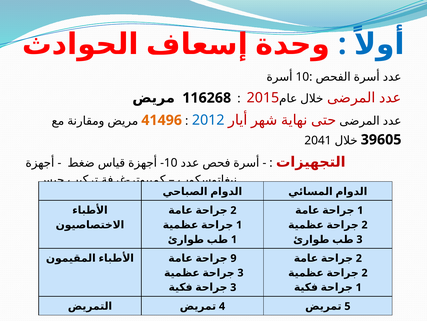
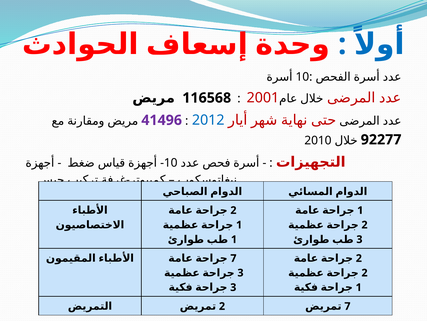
2015: 2015 -> 2001 (263, 98)
116268: 116268 -> 116568 (207, 98)
41496 colour: orange -> purple (162, 120)
2041: 2041 -> 2010 (318, 140)
39605: 39605 -> 92277 (381, 139)
9: 9 -> 7 (233, 258)
4: 4 -> 2 (222, 306)
5: 5 -> 7 (347, 306)
